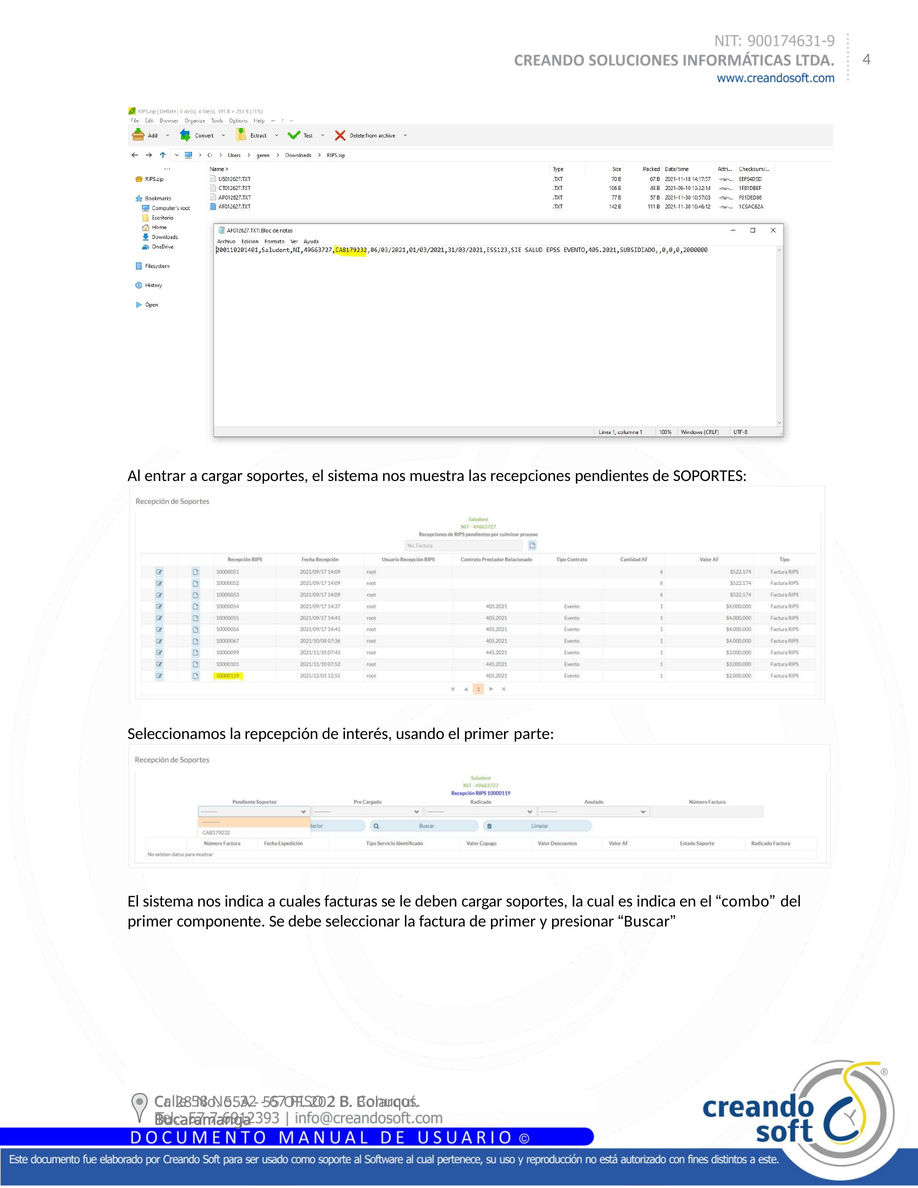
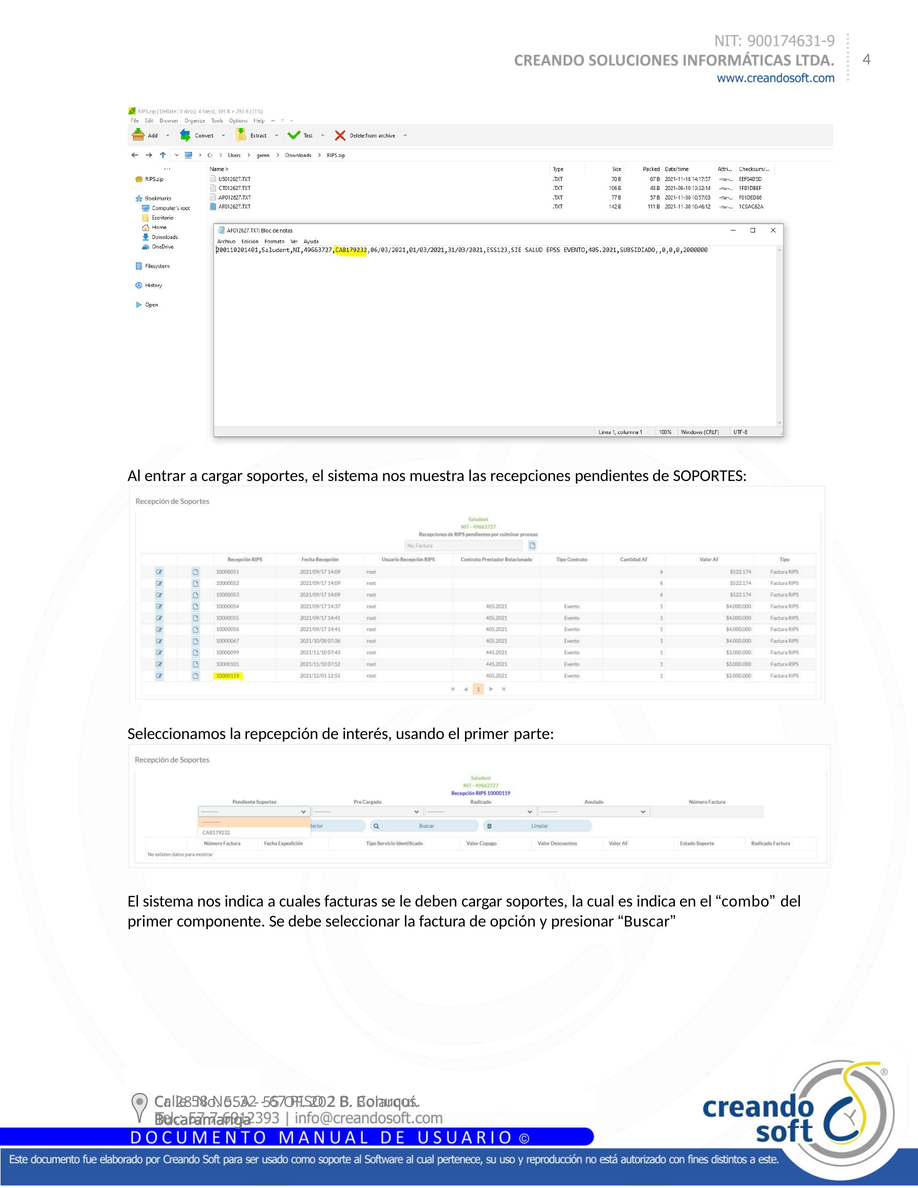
de primer: primer -> opción (513, 922)
